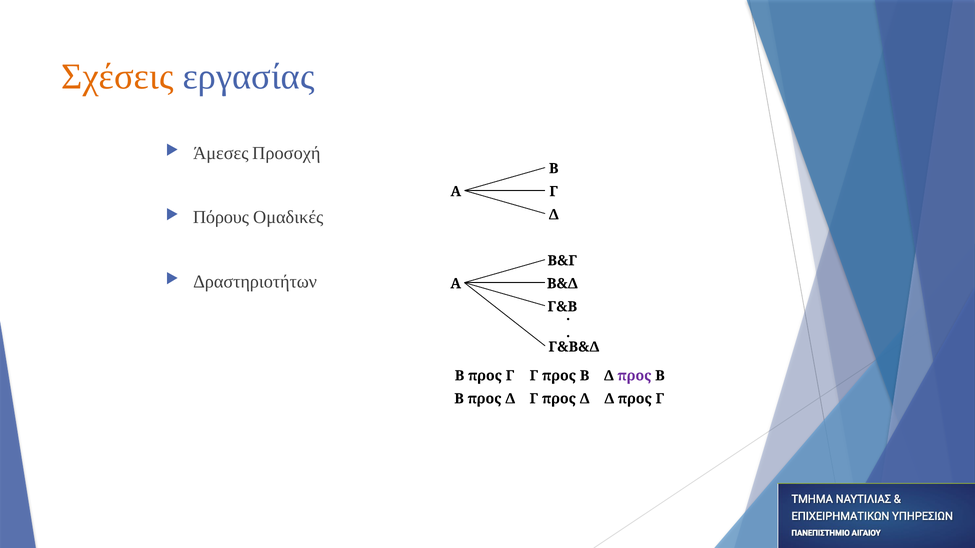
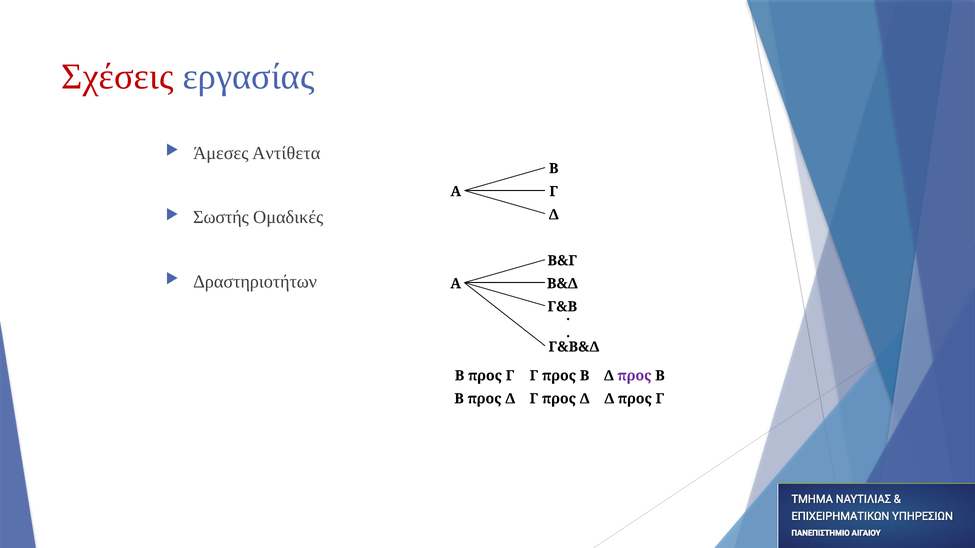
Σχέσεις colour: orange -> red (117, 77)
Προσοχή: Προσοχή -> Αντίθετα (286, 153)
Πόρους: Πόρους -> Σωστής (221, 218)
